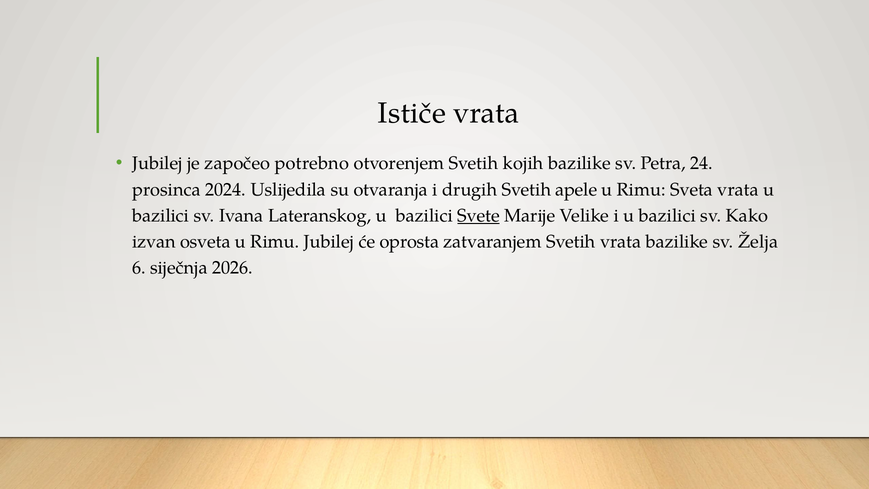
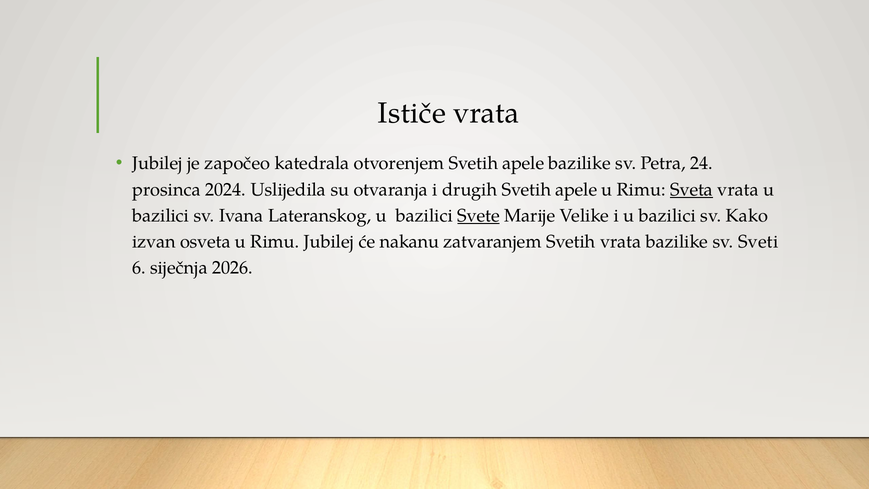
potrebno: potrebno -> katedrala (312, 163)
otvorenjem Svetih kojih: kojih -> apele (523, 163)
Sveta underline: none -> present (692, 189)
oprosta: oprosta -> nakanu (409, 242)
Želja: Želja -> Sveti (758, 242)
